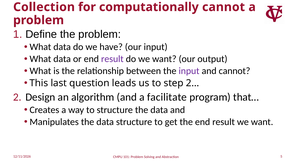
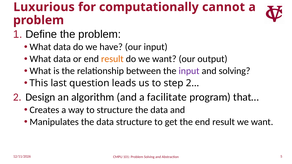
Collection: Collection -> Luxurious (44, 7)
result colour: purple -> orange (112, 59)
and cannot: cannot -> solving (235, 71)
